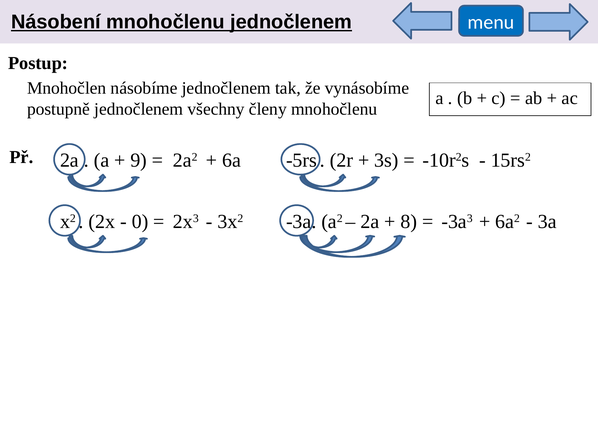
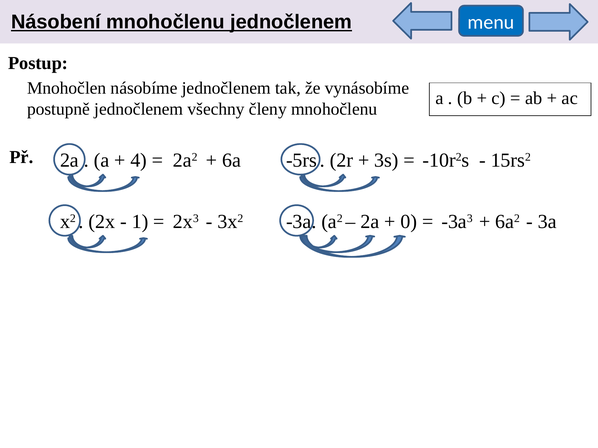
9: 9 -> 4 (139, 160)
0: 0 -> 1 (140, 222)
8: 8 -> 0 (409, 222)
